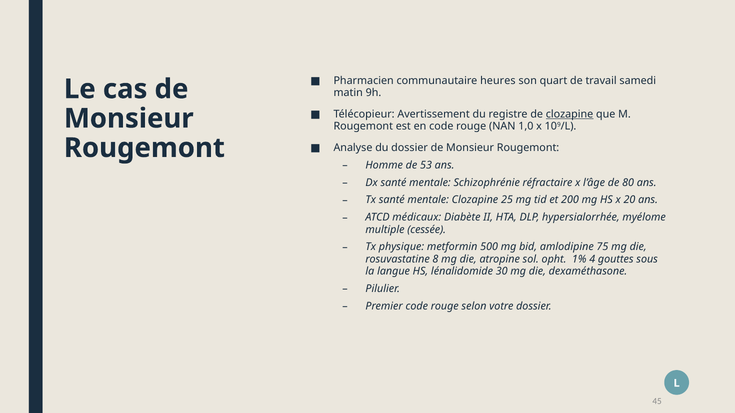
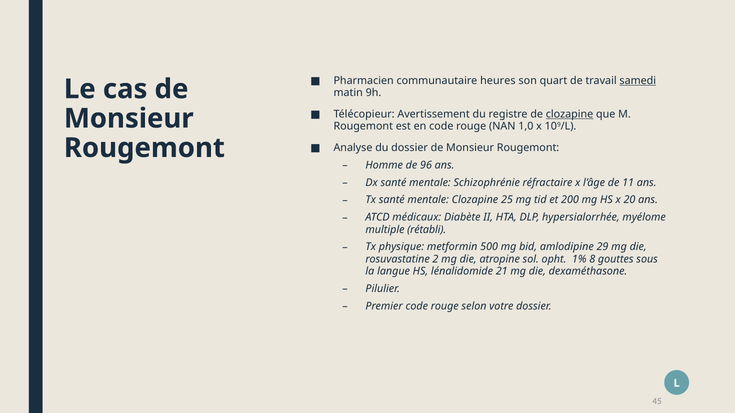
samedi underline: none -> present (638, 81)
53: 53 -> 96 (426, 165)
80: 80 -> 11 (628, 183)
cessée: cessée -> rétabli (427, 230)
75: 75 -> 29 (602, 247)
8: 8 -> 2 (435, 259)
4: 4 -> 8 (592, 259)
30: 30 -> 21 (502, 271)
